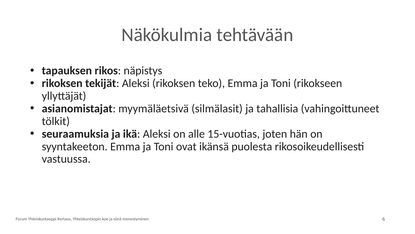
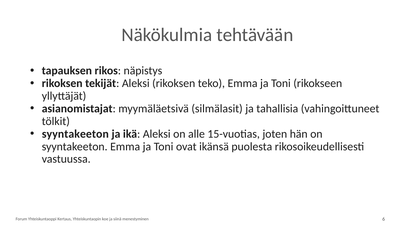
seuraamuksia: seuraamuksia -> syyntakeeton (75, 134)
